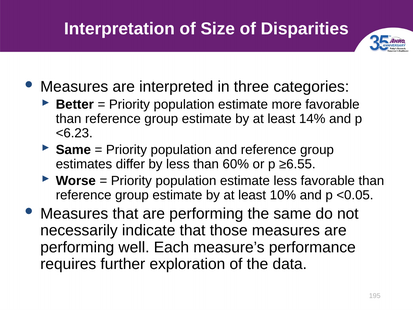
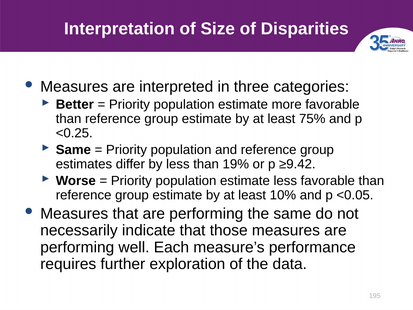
14%: 14% -> 75% (312, 119)
<6.23: <6.23 -> <0.25 (74, 133)
60%: 60% -> 19% (236, 164)
≥6.55: ≥6.55 -> ≥9.42 (297, 164)
